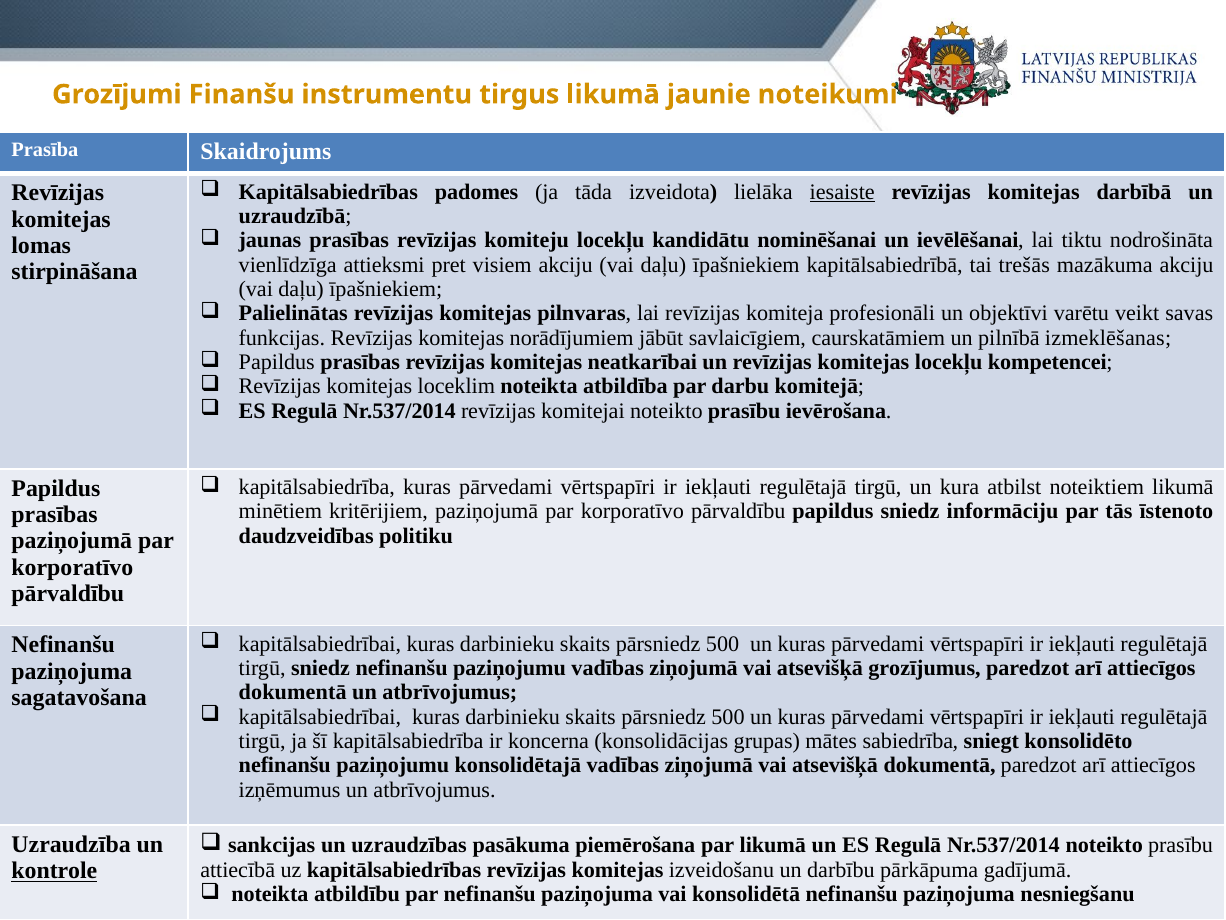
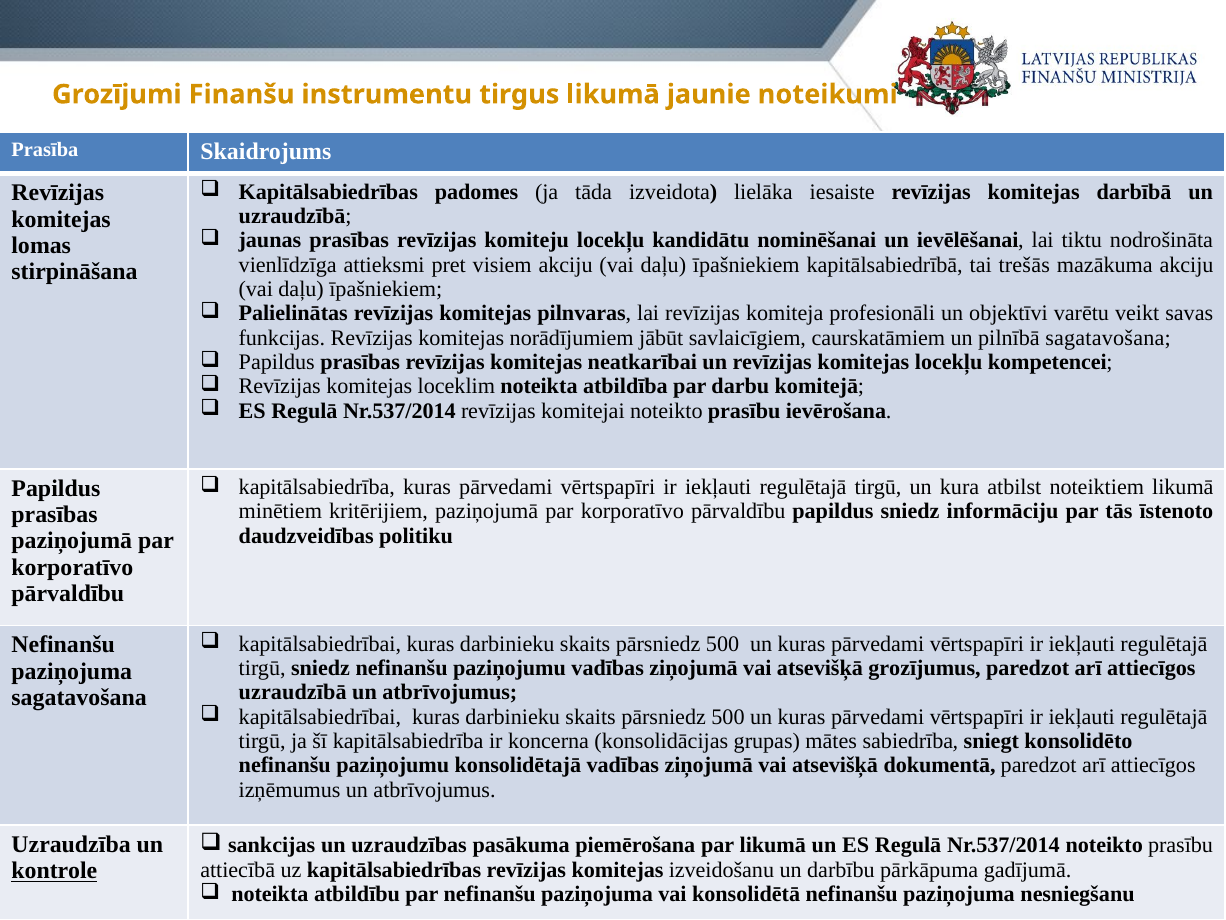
iesaiste underline: present -> none (842, 192)
pilnībā izmeklēšanas: izmeklēšanas -> sagatavošana (1108, 338)
dokumentā: dokumentā -> uzraudzībā (293, 692)
